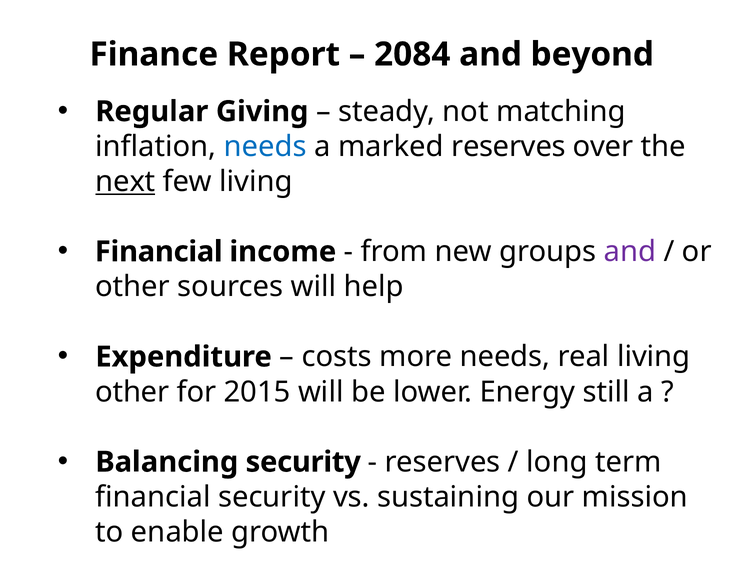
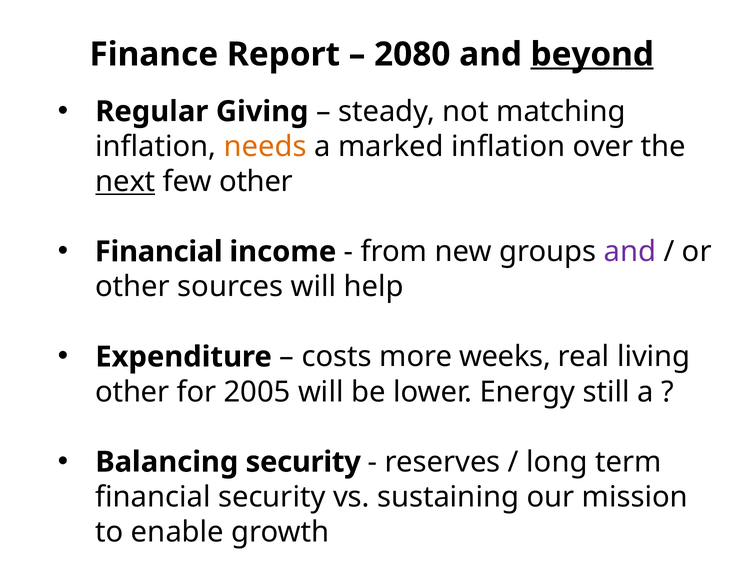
2084: 2084 -> 2080 (412, 54)
beyond underline: none -> present (592, 54)
needs colour: blue -> orange (265, 147)
marked reserves: reserves -> inflation (508, 147)
few living: living -> other (256, 182)
more needs: needs -> weeks (505, 357)
2015: 2015 -> 2005 (257, 392)
